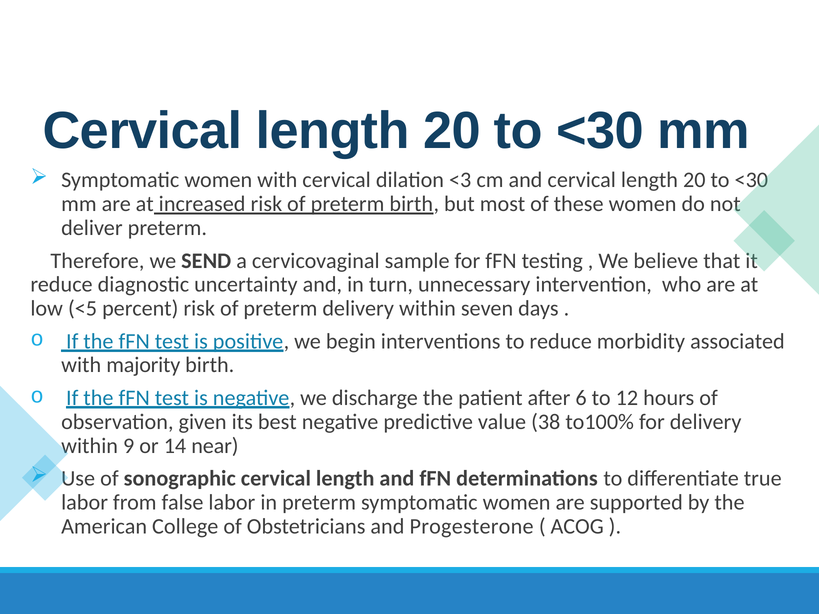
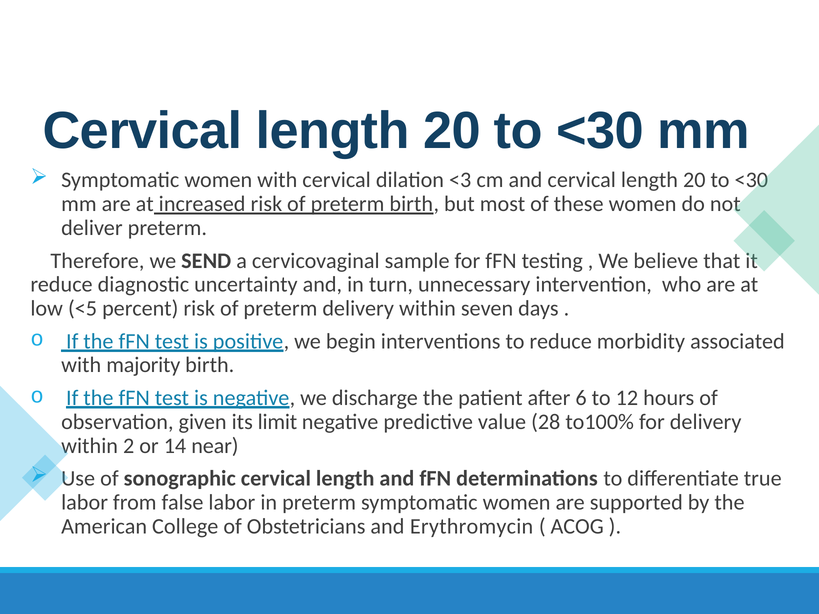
best: best -> limit (277, 422)
38: 38 -> 28 (546, 422)
9: 9 -> 2 (129, 446)
Progesterone: Progesterone -> Erythromycin (472, 526)
